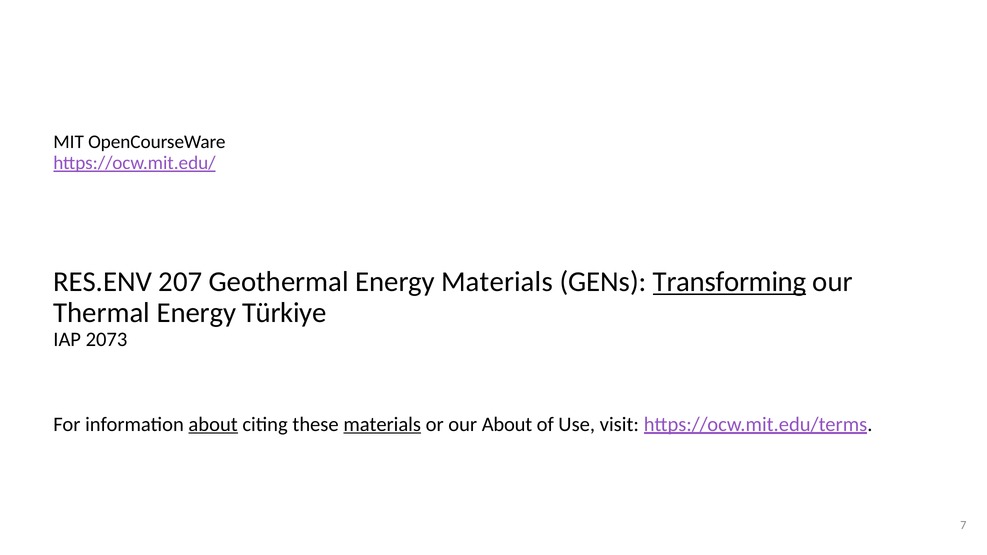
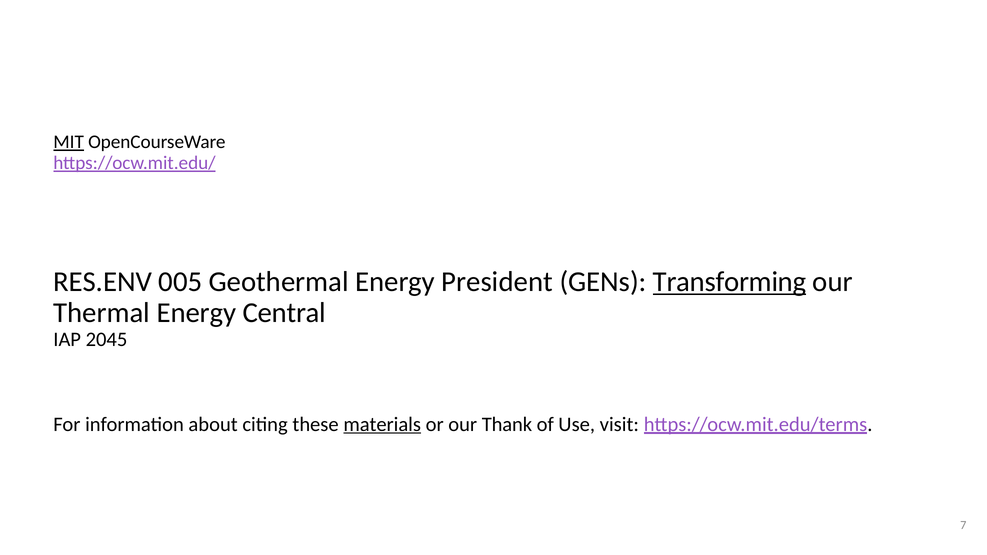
MIT underline: none -> present (69, 142)
207: 207 -> 005 (180, 282)
Energy Materials: Materials -> President (497, 282)
Türkiye: Türkiye -> Central (284, 313)
2073: 2073 -> 2045 (106, 340)
about underline: present -> none (213, 424)
our About: About -> Thank (507, 424)
